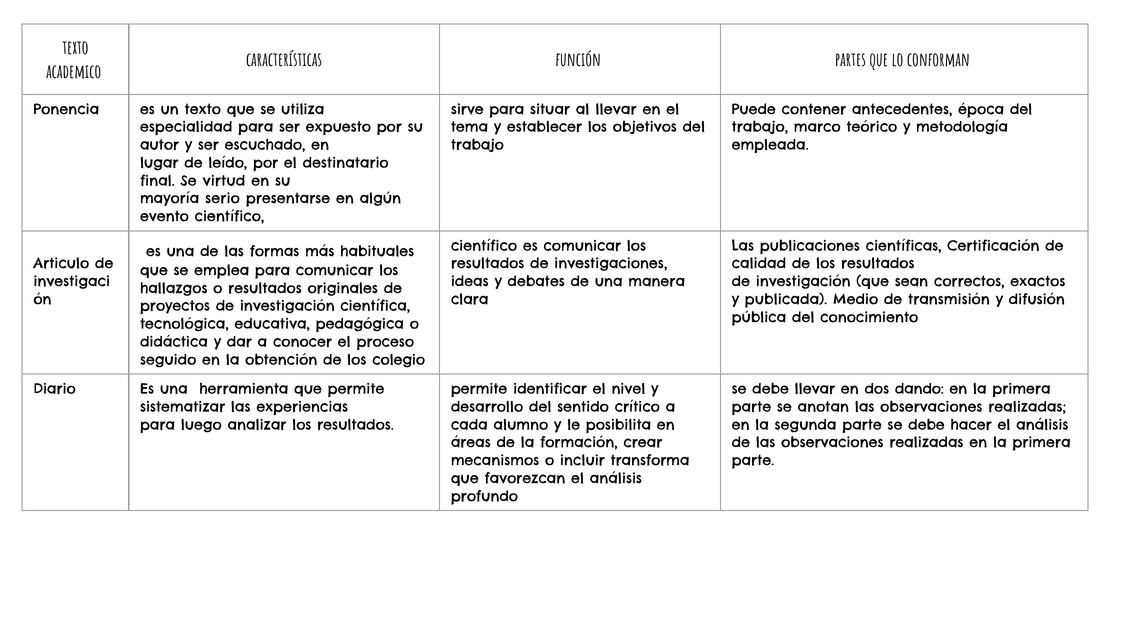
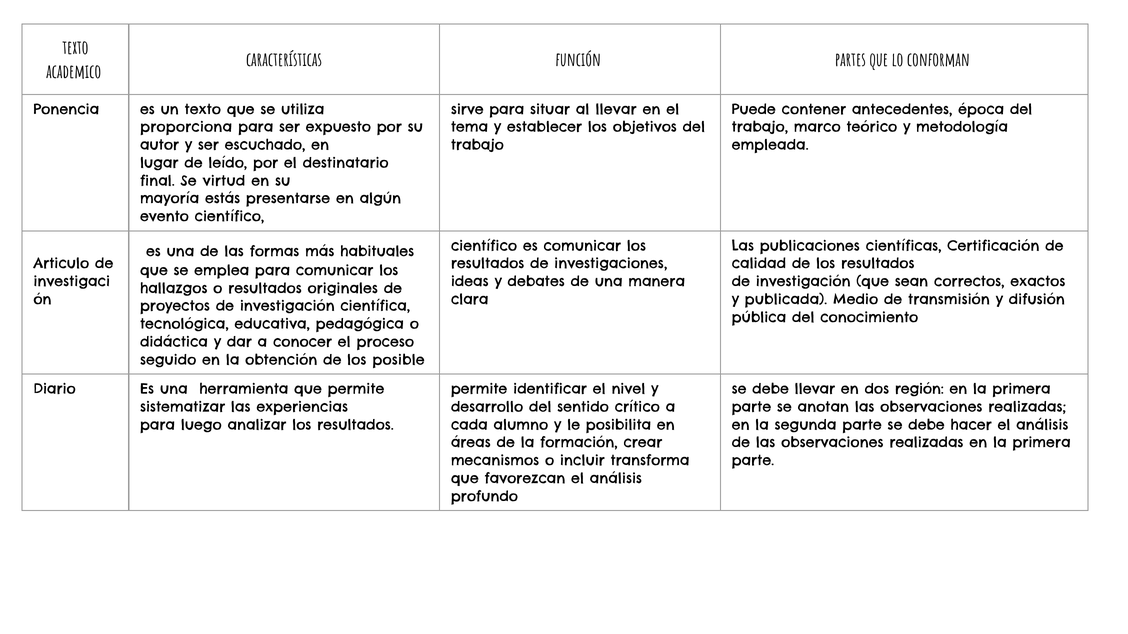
especialidad: especialidad -> proporciona (186, 127)
serio: serio -> estás (223, 199)
colegio: colegio -> posible (399, 360)
dando: dando -> región (919, 389)
